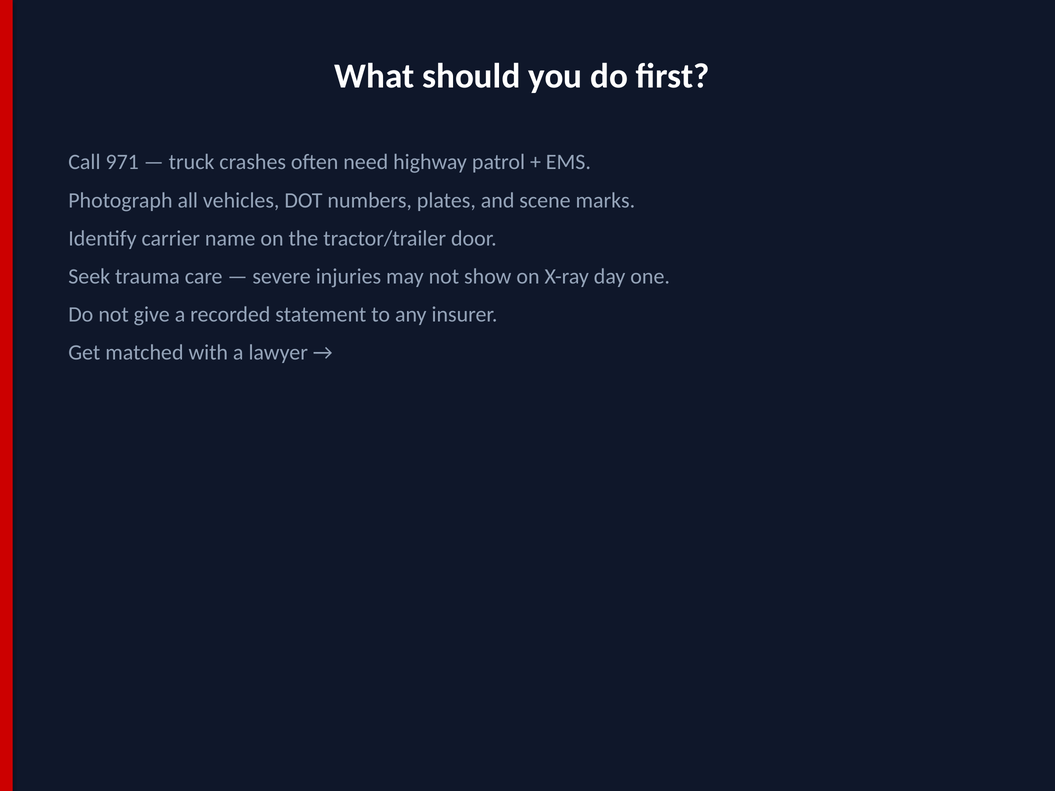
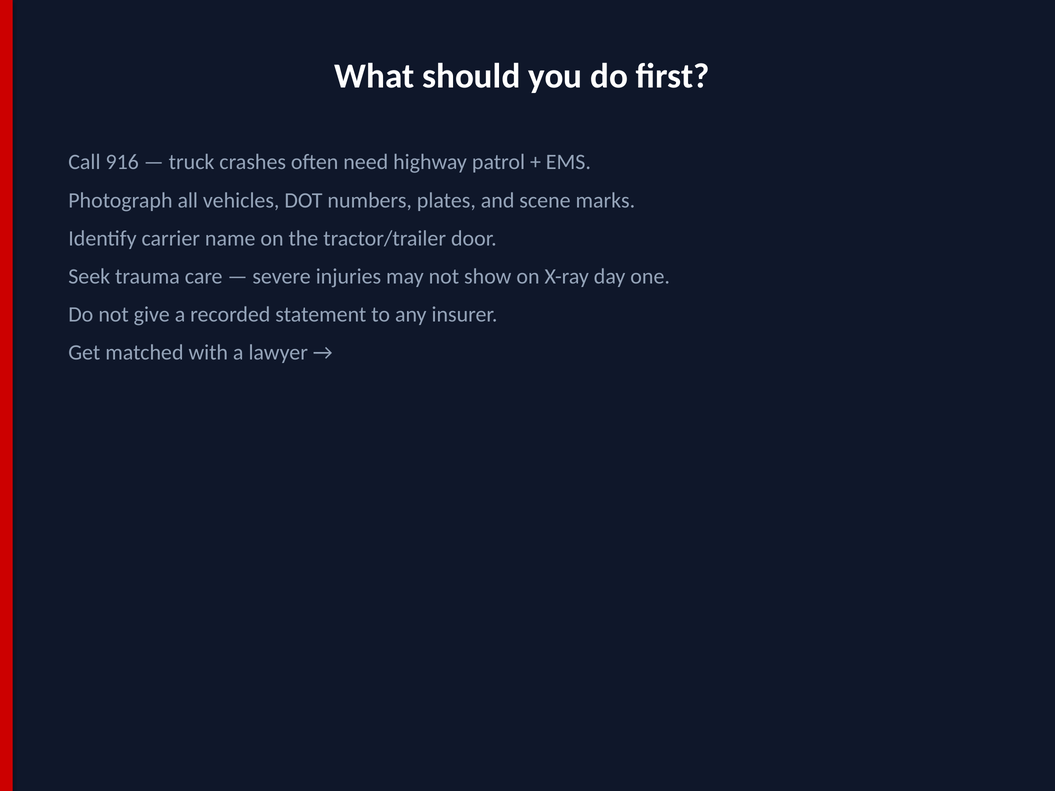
971: 971 -> 916 (122, 162)
